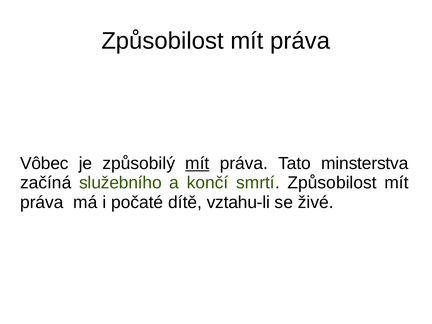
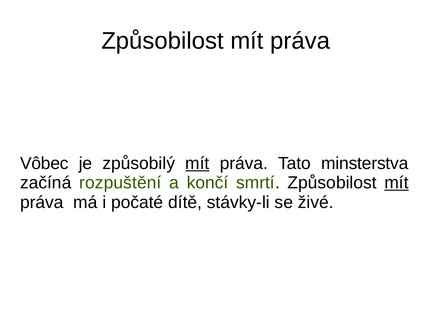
služebního: služebního -> rozpuštění (120, 183)
mít underline: none -> present (397, 183)
vztahu-li: vztahu-li -> stávky-li (238, 202)
